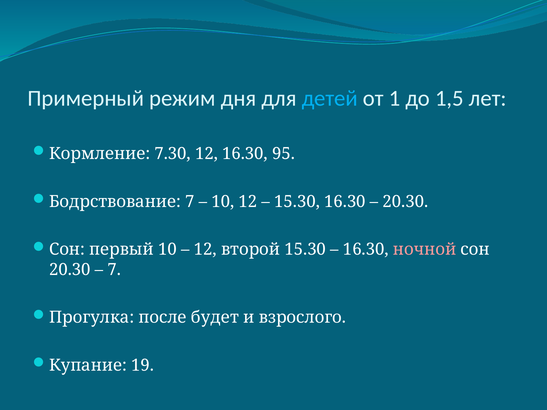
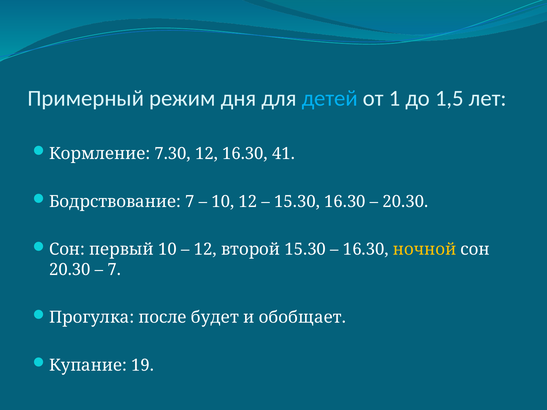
95: 95 -> 41 (284, 154)
ночной colour: pink -> yellow (425, 250)
взрослого: взрослого -> обобщает (302, 318)
